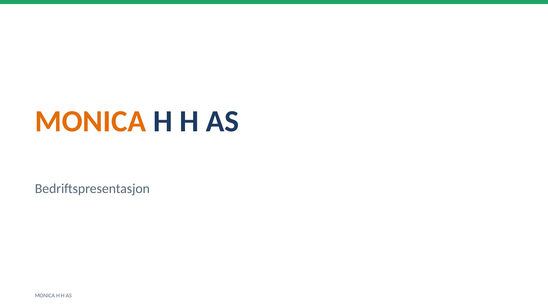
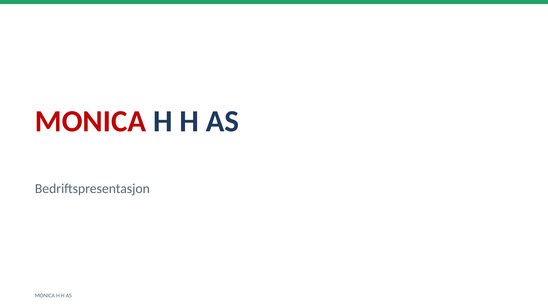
MONICA colour: orange -> red (90, 122)
